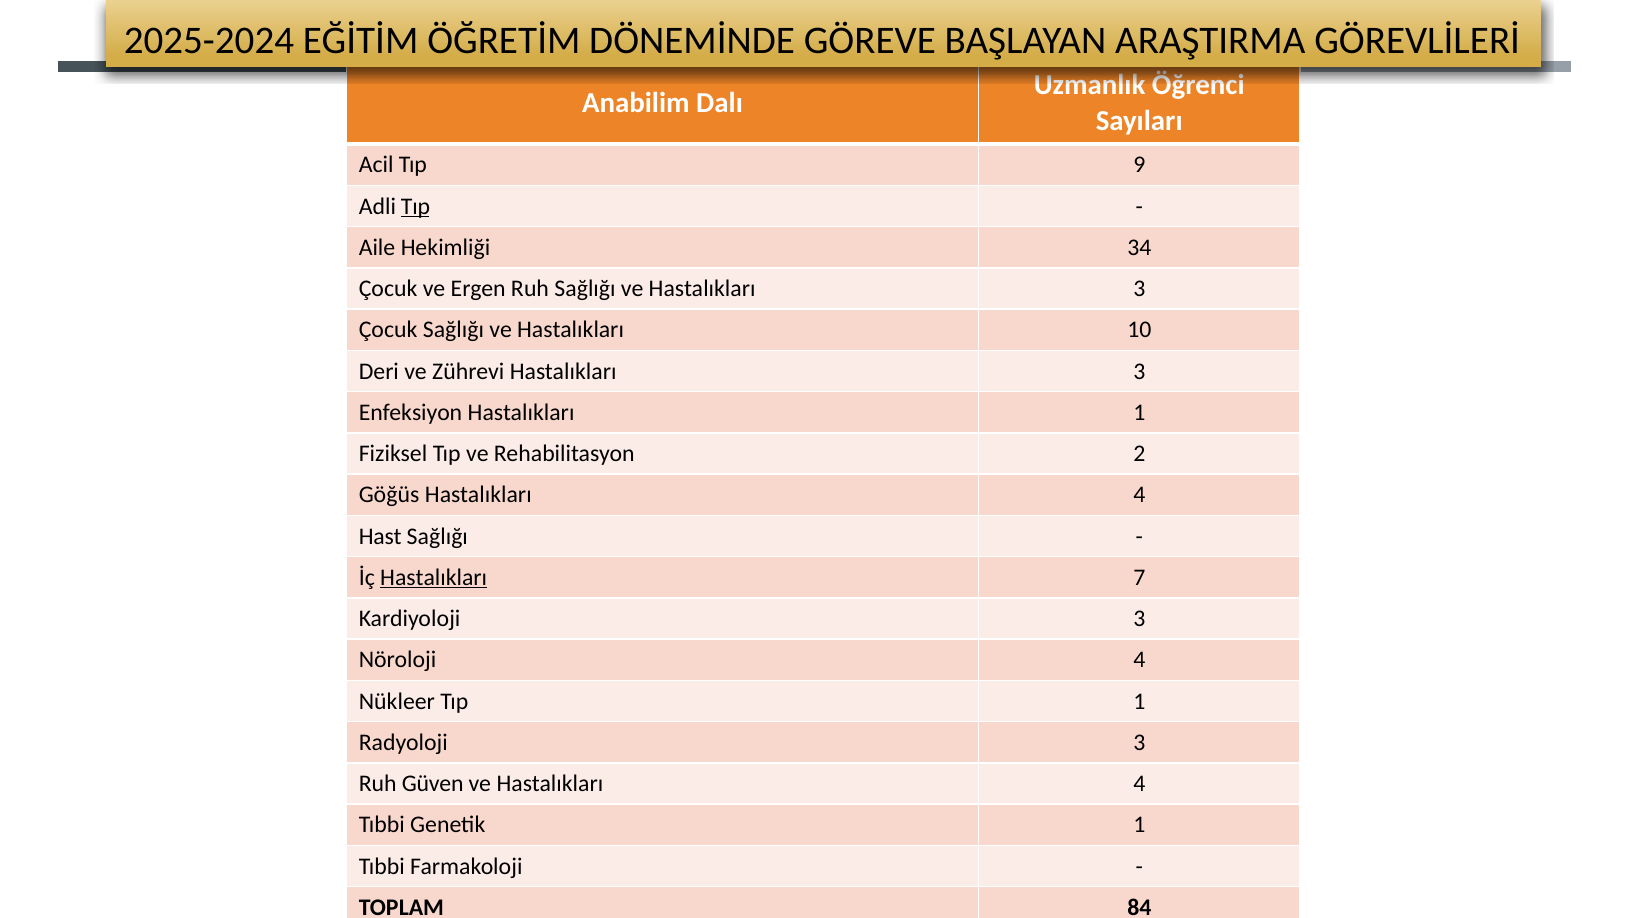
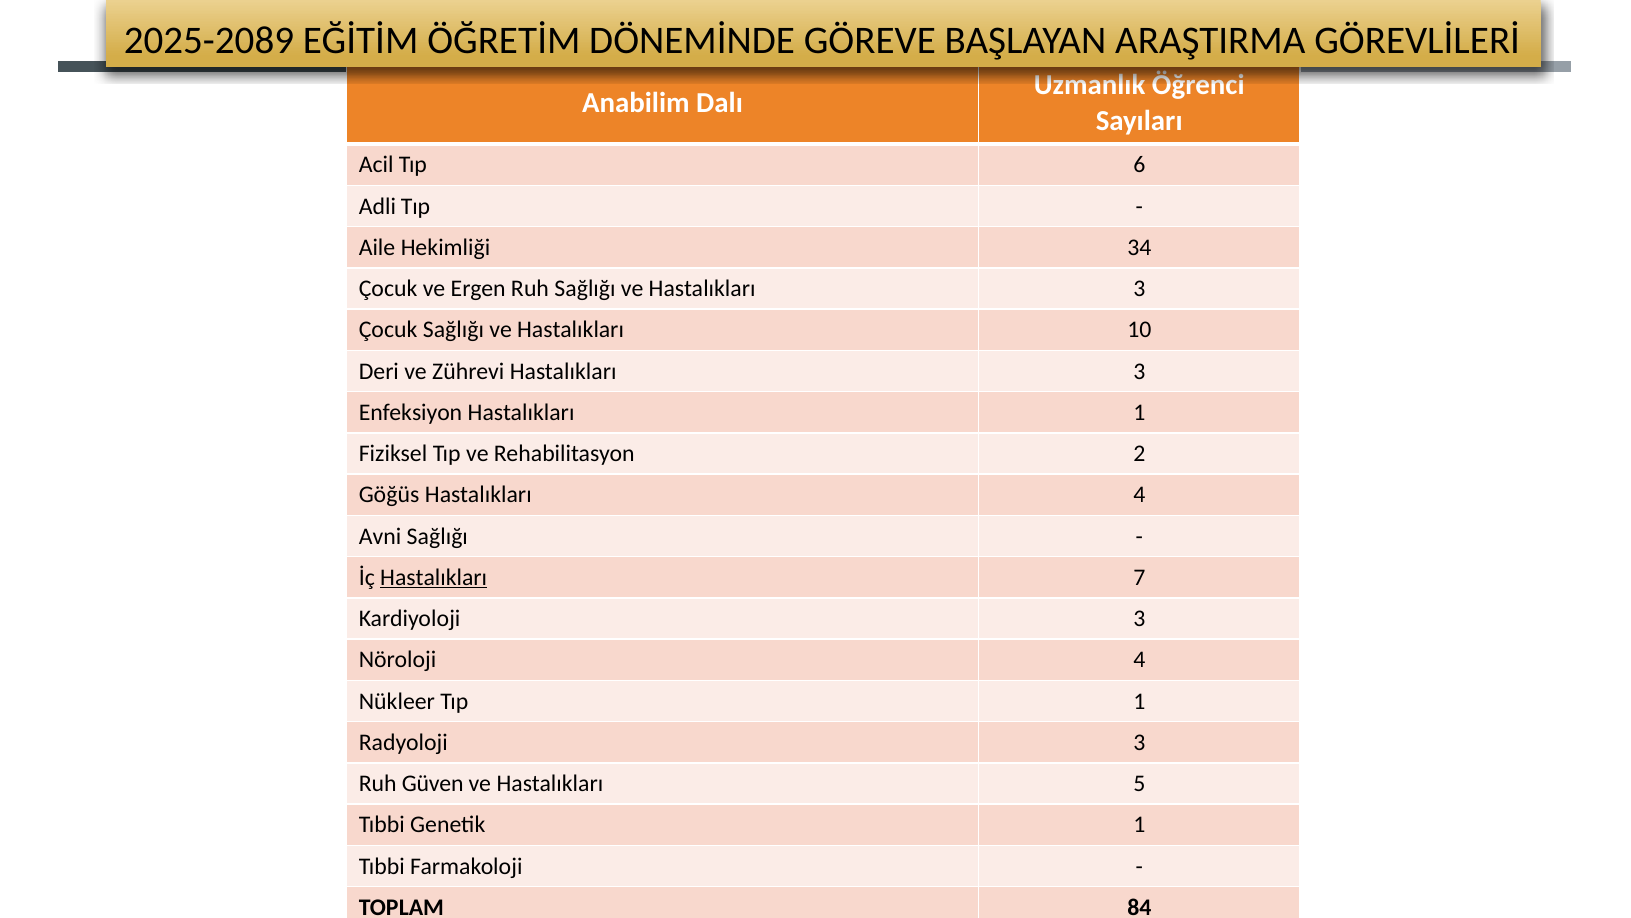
2025-2024: 2025-2024 -> 2025-2089 (209, 40)
9: 9 -> 6 (1139, 165)
Tıp underline: present -> none (416, 206)
Hast: Hast -> Avni (380, 536)
ve Hastalıkları 4: 4 -> 5 (1139, 783)
